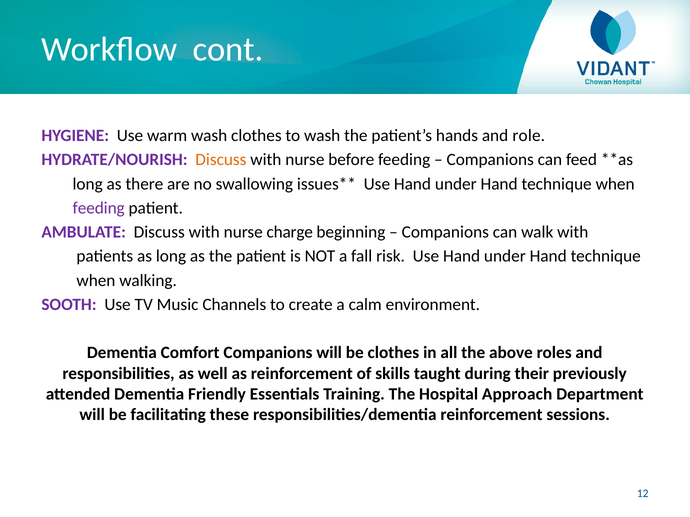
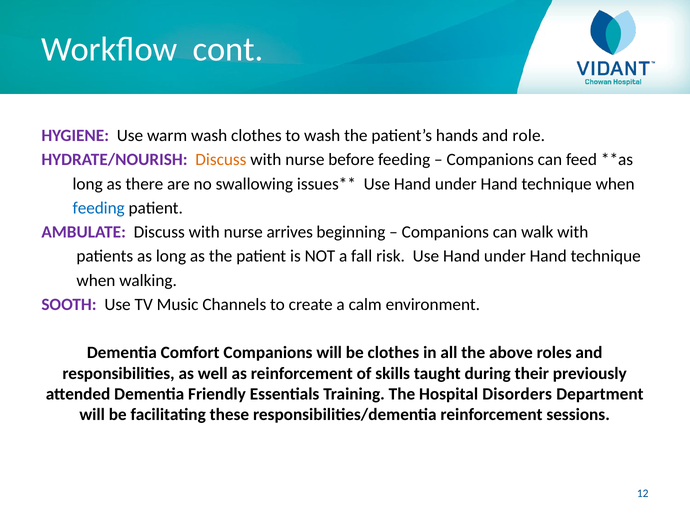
feeding colour: purple -> blue (99, 208)
charge: charge -> arrives (290, 232)
Approach: Approach -> Disorders (517, 395)
